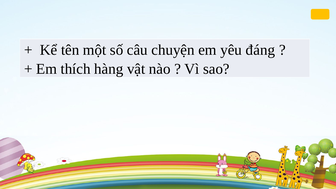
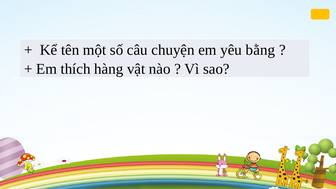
đáng: đáng -> bằng (260, 50)
